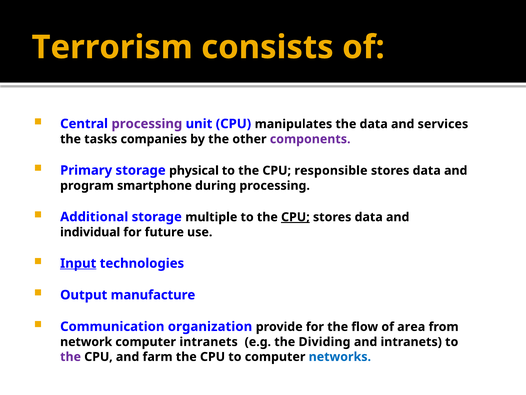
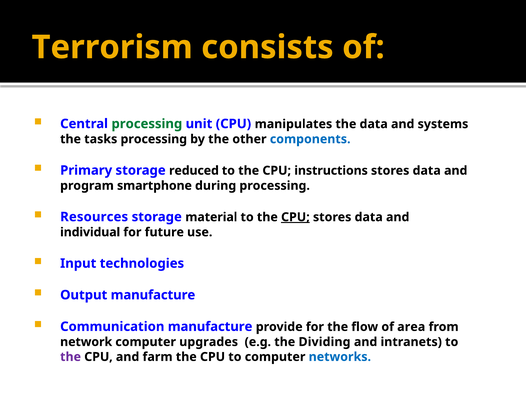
processing colour: purple -> green (147, 124)
services: services -> systems (443, 124)
tasks companies: companies -> processing (154, 139)
components colour: purple -> blue (310, 139)
physical: physical -> reduced (194, 170)
responsible: responsible -> instructions (331, 170)
Additional: Additional -> Resources (94, 217)
multiple: multiple -> material (211, 217)
Input underline: present -> none (78, 263)
Communication organization: organization -> manufacture (210, 326)
computer intranets: intranets -> upgrades (209, 341)
